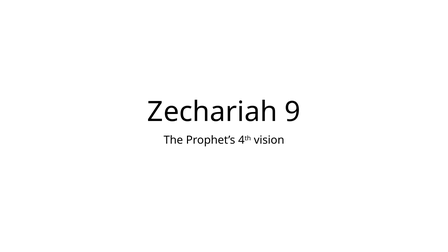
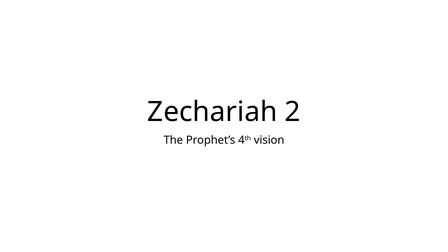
9: 9 -> 2 (293, 112)
